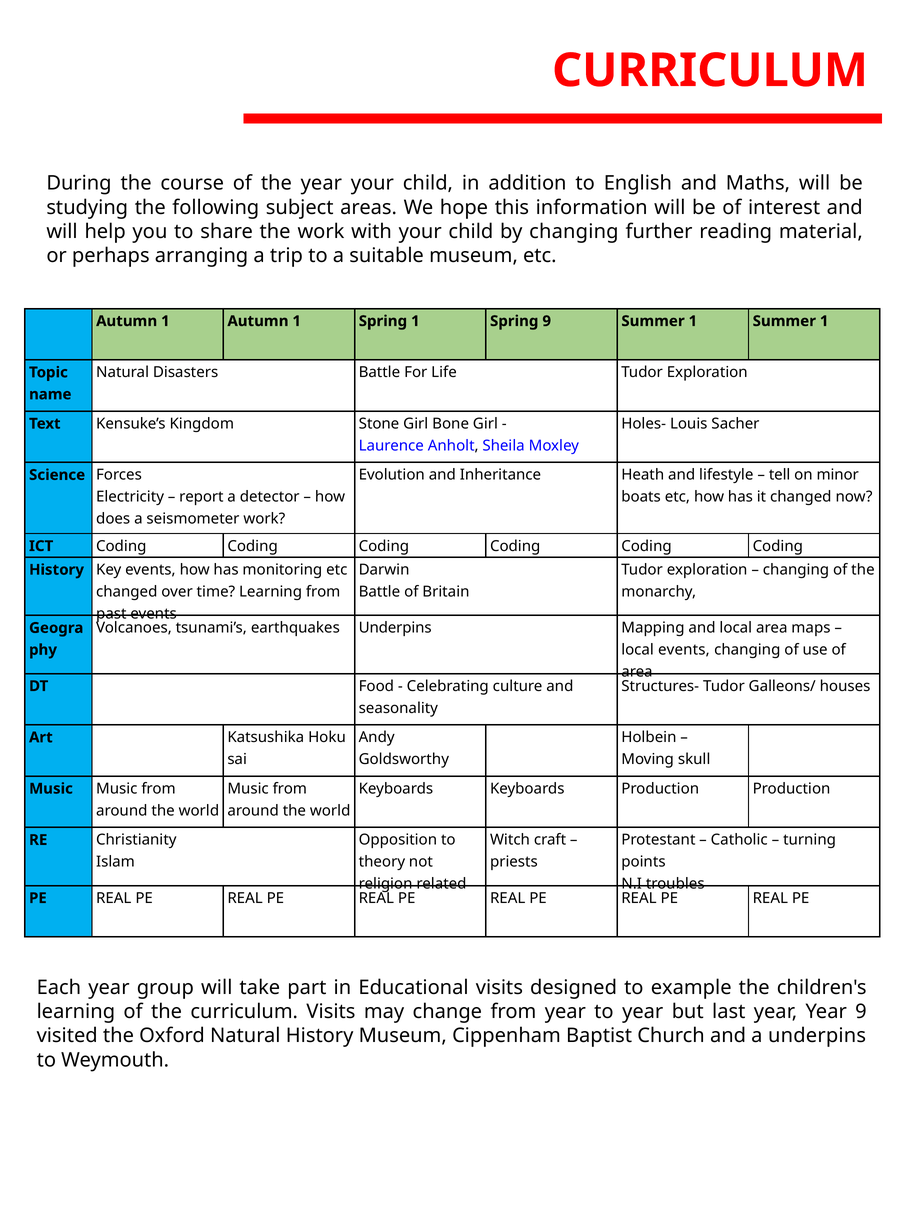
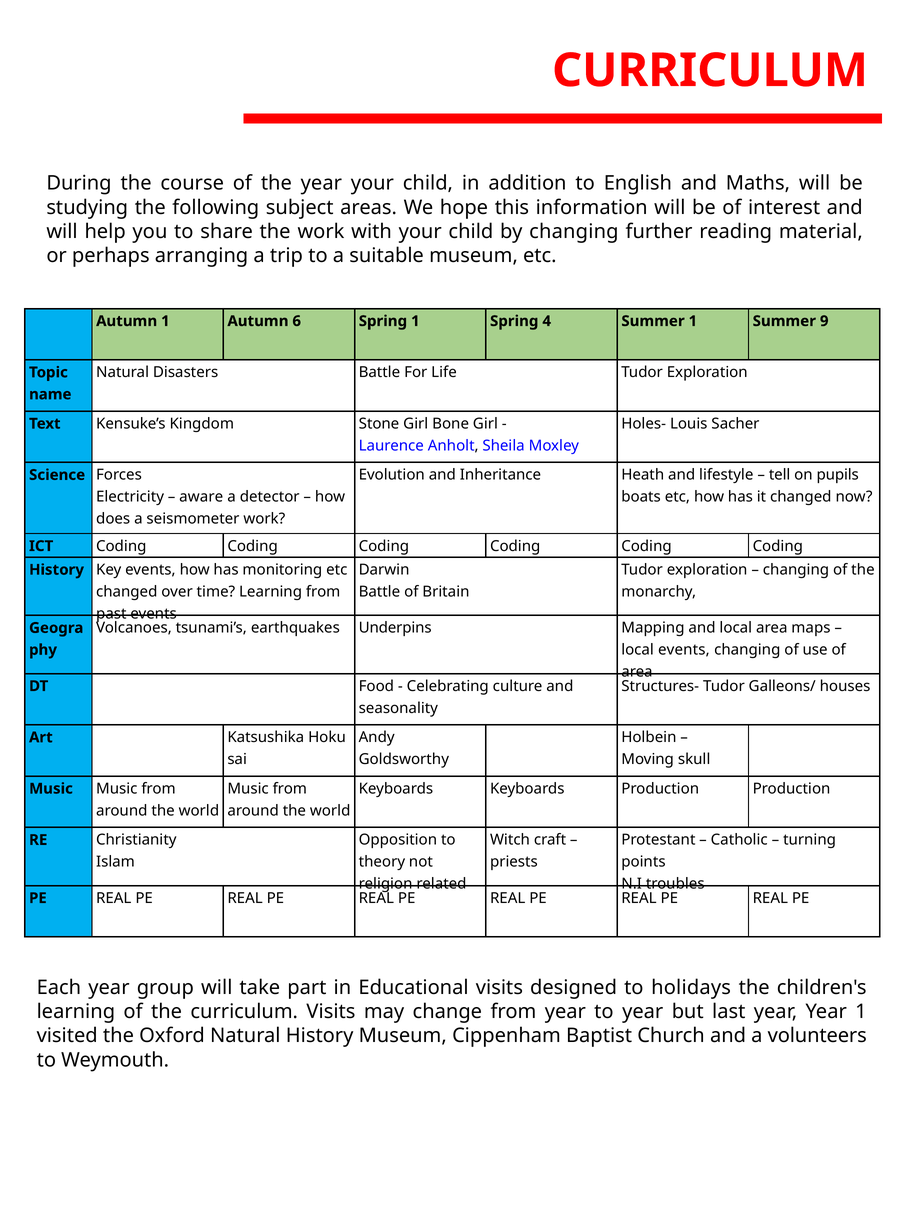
1 Autumn 1: 1 -> 6 (297, 321)
Spring 9: 9 -> 4 (547, 321)
1 Summer 1: 1 -> 9 (824, 321)
minor: minor -> pupils (838, 475)
report: report -> aware (201, 497)
example: example -> holidays (691, 988)
Year 9: 9 -> 1 (861, 1012)
a underpins: underpins -> volunteers (817, 1036)
